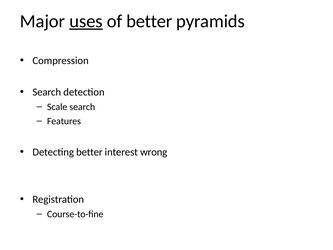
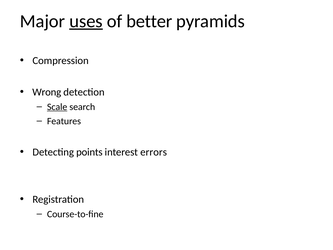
Search: Search -> Wrong (47, 92)
Scale underline: none -> present (57, 107)
Detecting better: better -> points (89, 152)
wrong: wrong -> errors (154, 152)
